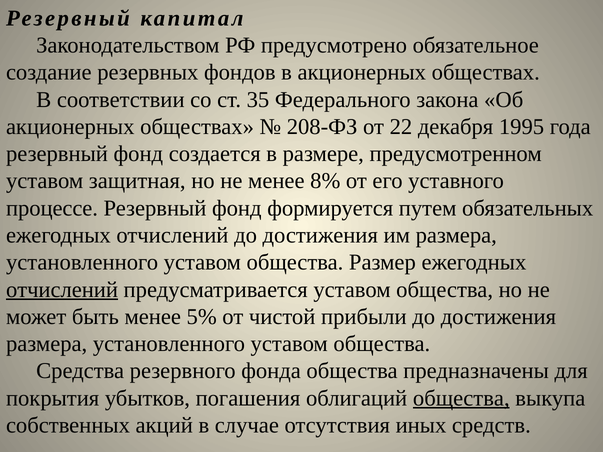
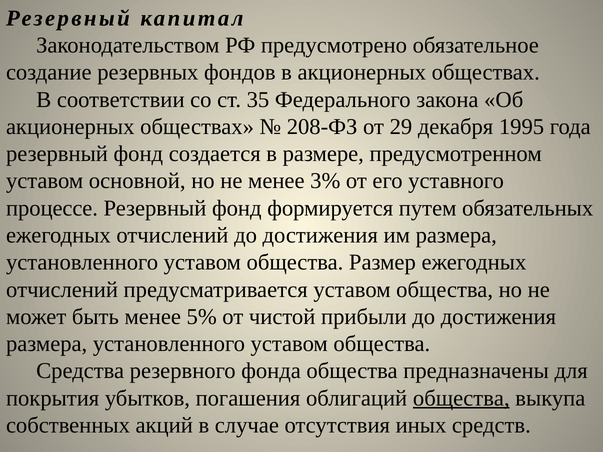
22: 22 -> 29 (401, 127)
защитная: защитная -> основной (137, 181)
8%: 8% -> 3% (325, 181)
отчислений underline: present -> none (62, 290)
